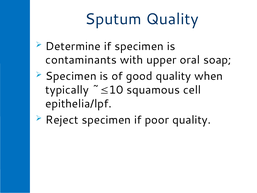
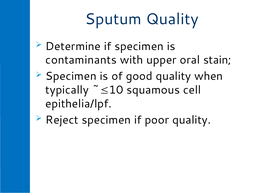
soap: soap -> stain (217, 60)
